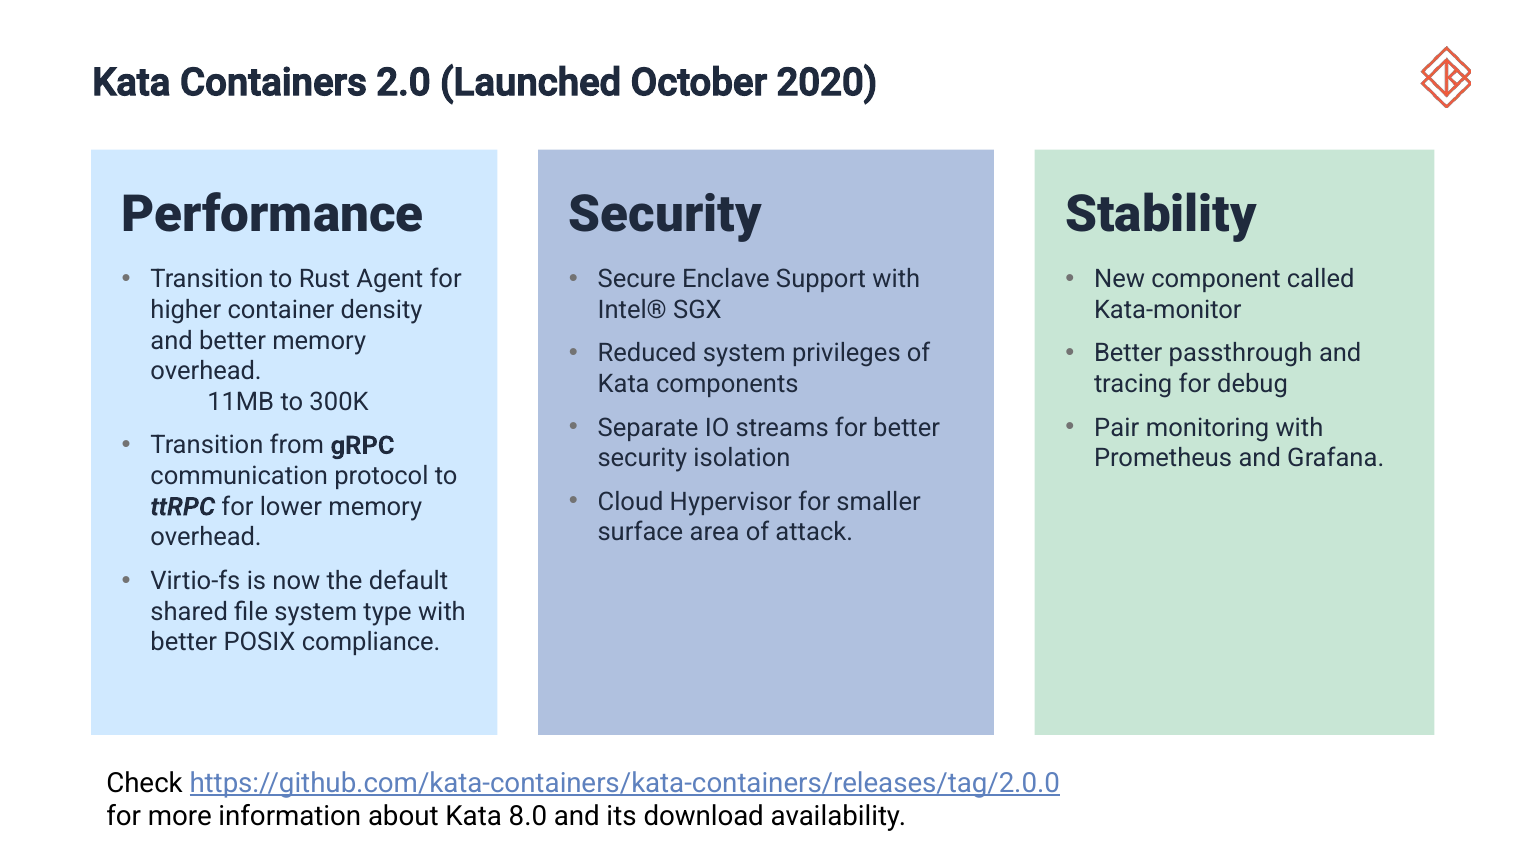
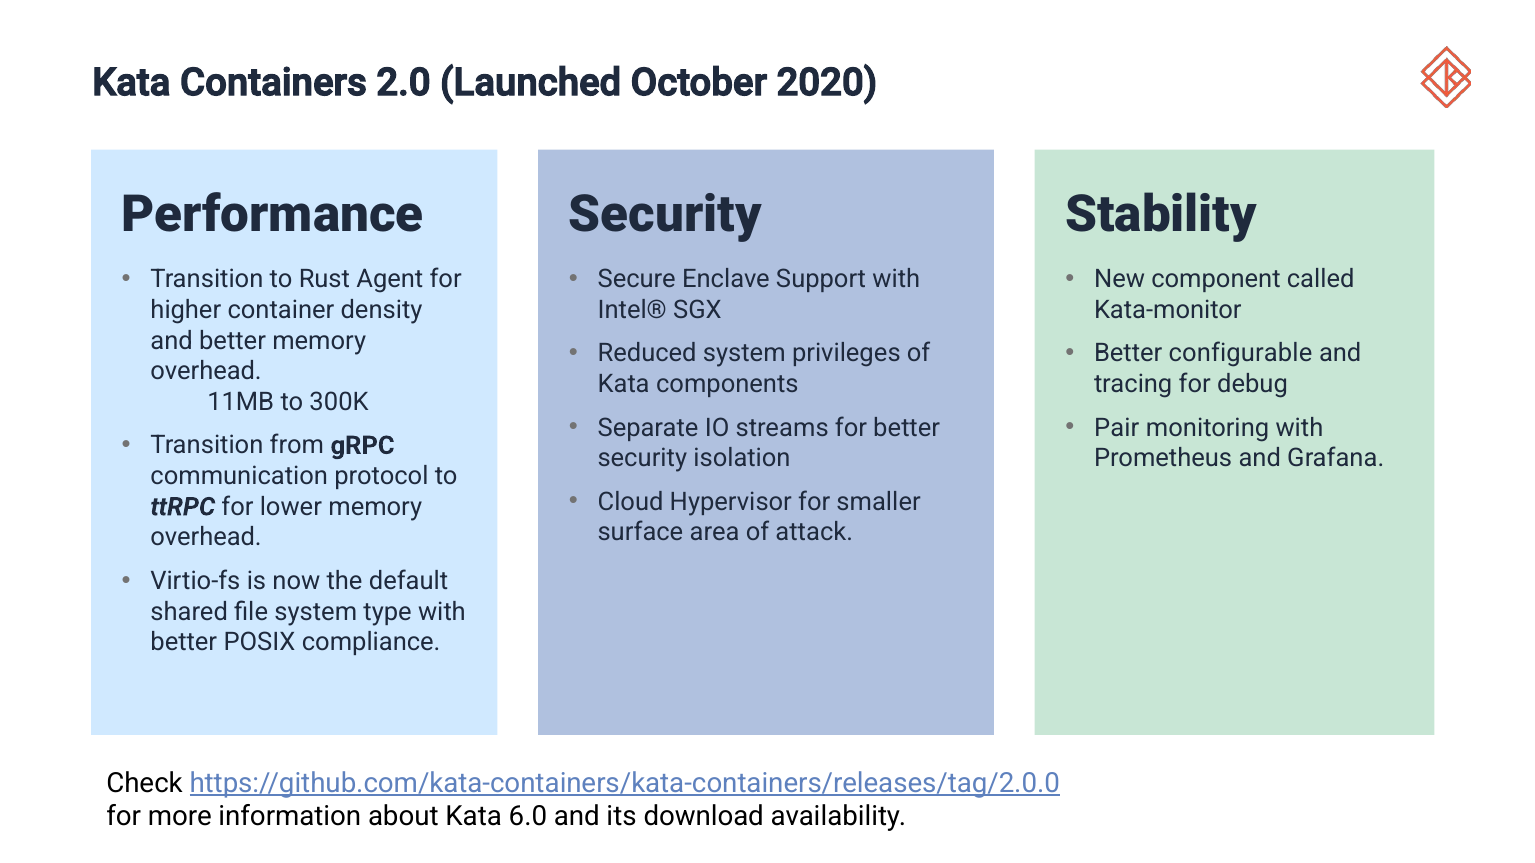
passthrough: passthrough -> configurable (1240, 354)
8.0: 8.0 -> 6.0 (528, 817)
